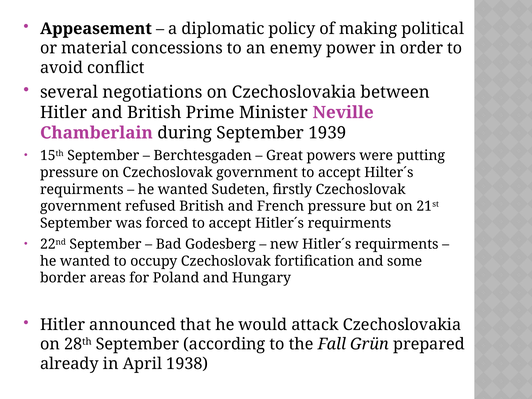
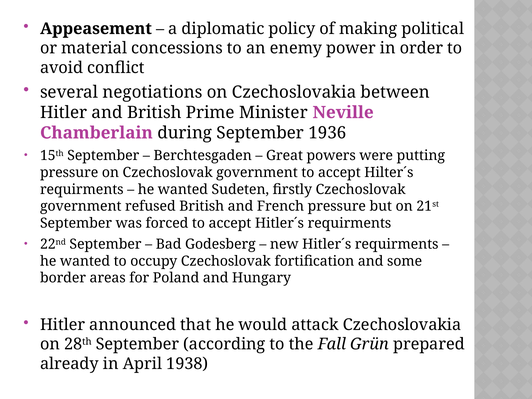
1939: 1939 -> 1936 (327, 133)
